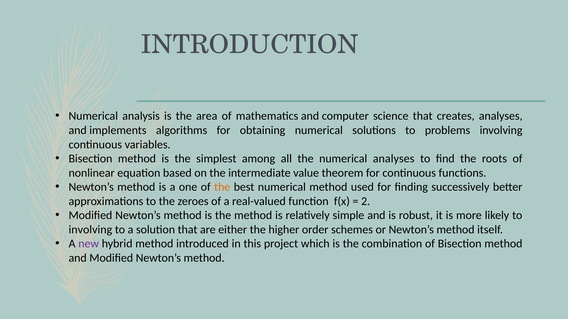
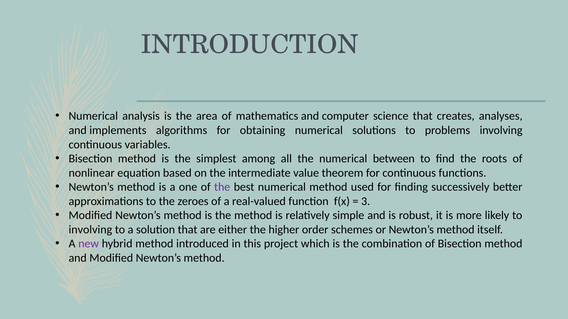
numerical analyses: analyses -> between (394, 159)
the colour: orange -> purple (222, 187)
2: 2 -> 3 (366, 201)
